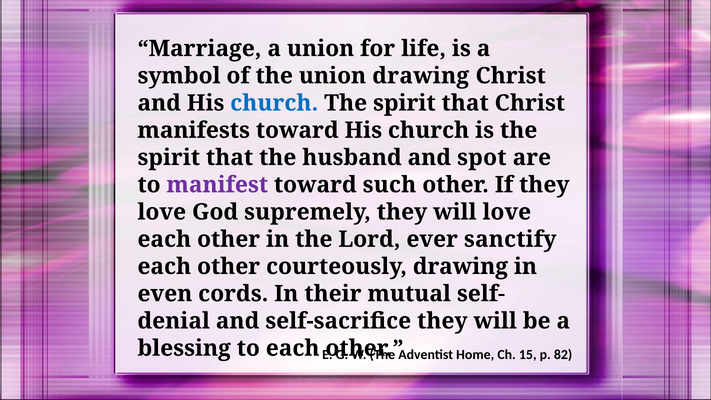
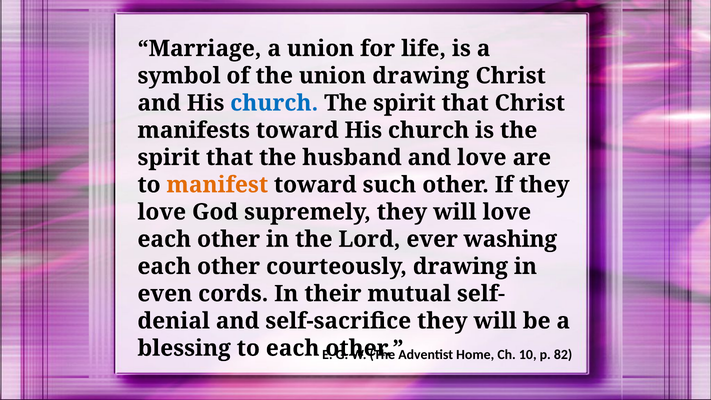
and spot: spot -> love (482, 158)
manifest colour: purple -> orange (217, 185)
sanctify: sanctify -> washing (510, 239)
15: 15 -> 10 (528, 355)
